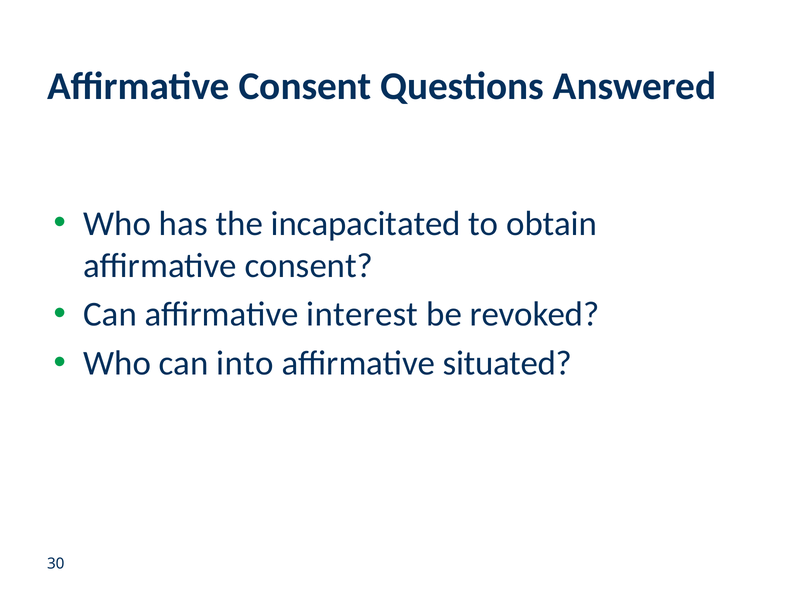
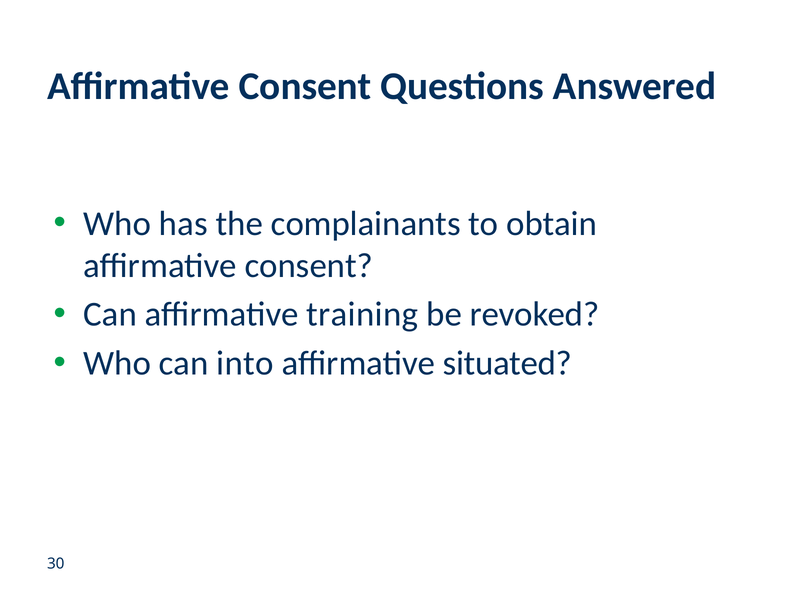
incapacitated: incapacitated -> complainants (366, 224)
interest: interest -> training (362, 315)
